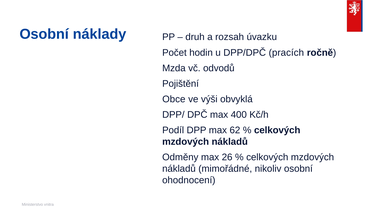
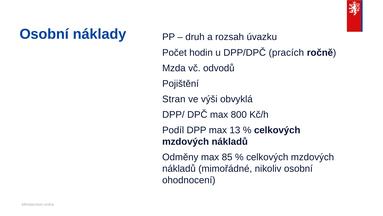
Obce: Obce -> Stran (174, 99)
400: 400 -> 800 (239, 114)
62: 62 -> 13 (235, 130)
26: 26 -> 85 (227, 157)
